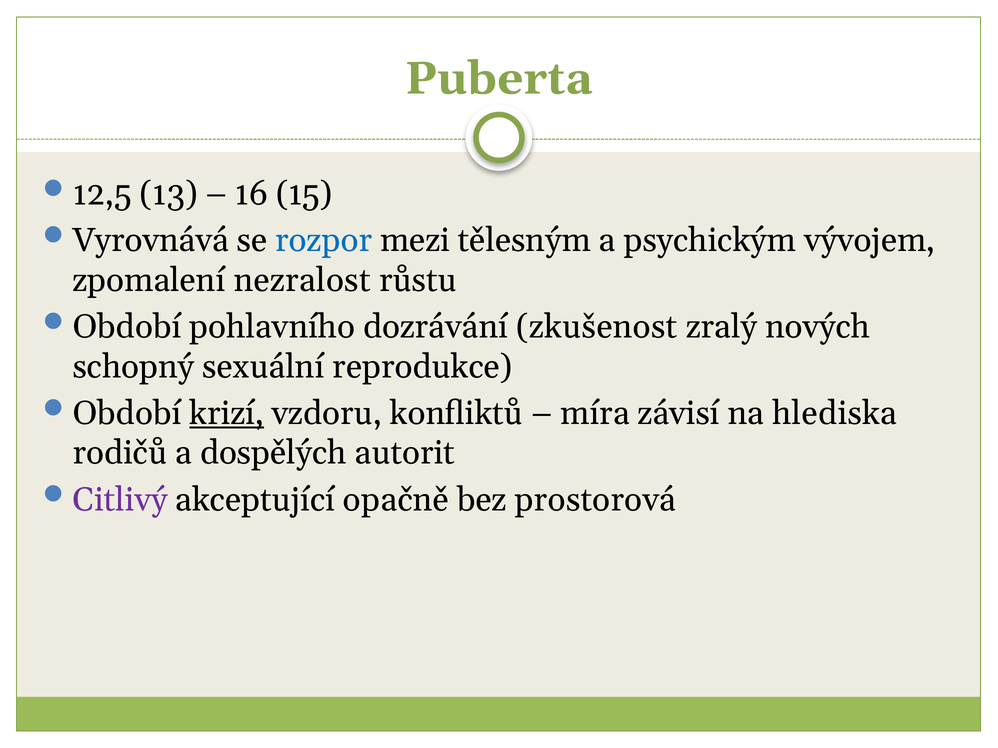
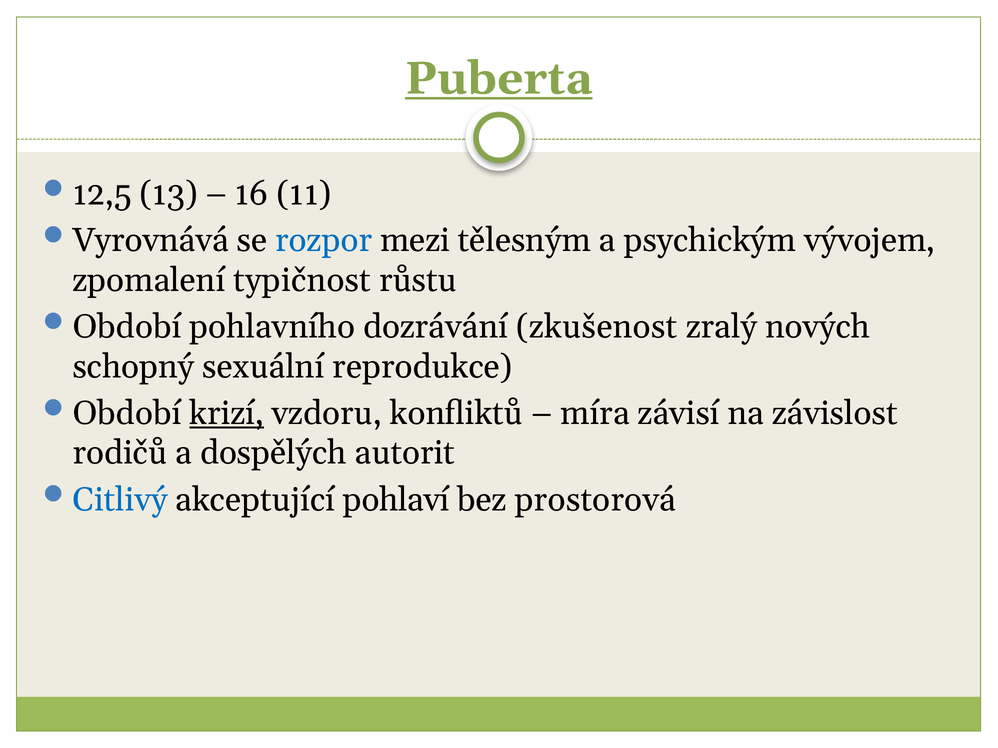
Puberta underline: none -> present (499, 79)
15: 15 -> 11 (304, 194)
nezralost: nezralost -> typičnost (302, 280)
hlediska: hlediska -> závislost (835, 413)
Citlivý colour: purple -> blue (120, 500)
opačně: opačně -> pohlaví (396, 500)
